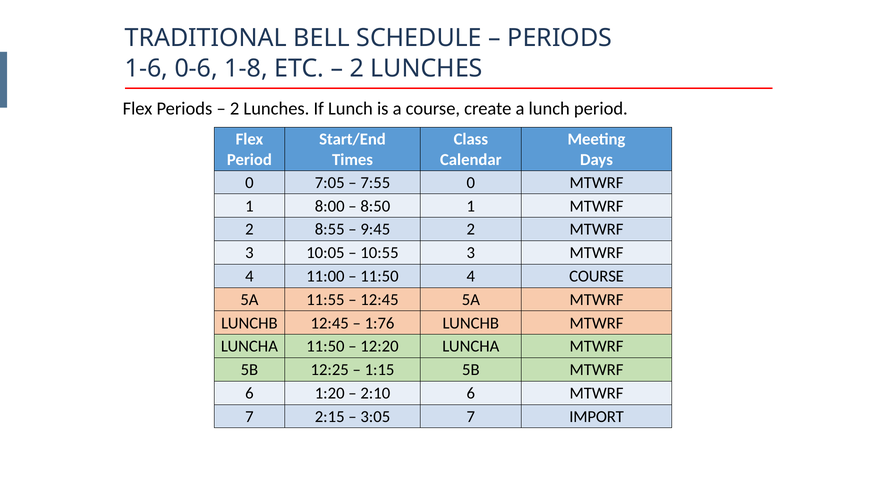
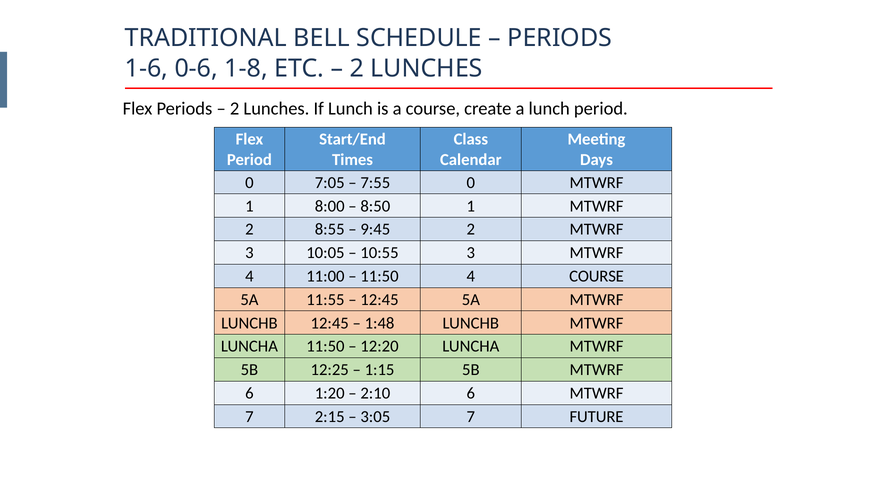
1:76: 1:76 -> 1:48 (380, 323)
IMPORT: IMPORT -> FUTURE (597, 416)
